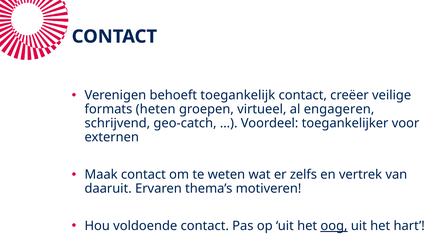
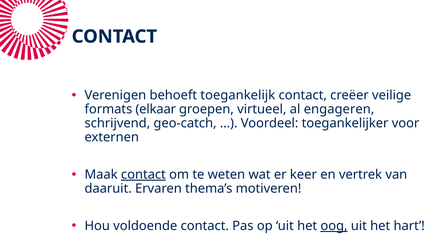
heten: heten -> elkaar (156, 109)
contact underline: none -> present (143, 174)
zelfs: zelfs -> keer (303, 174)
